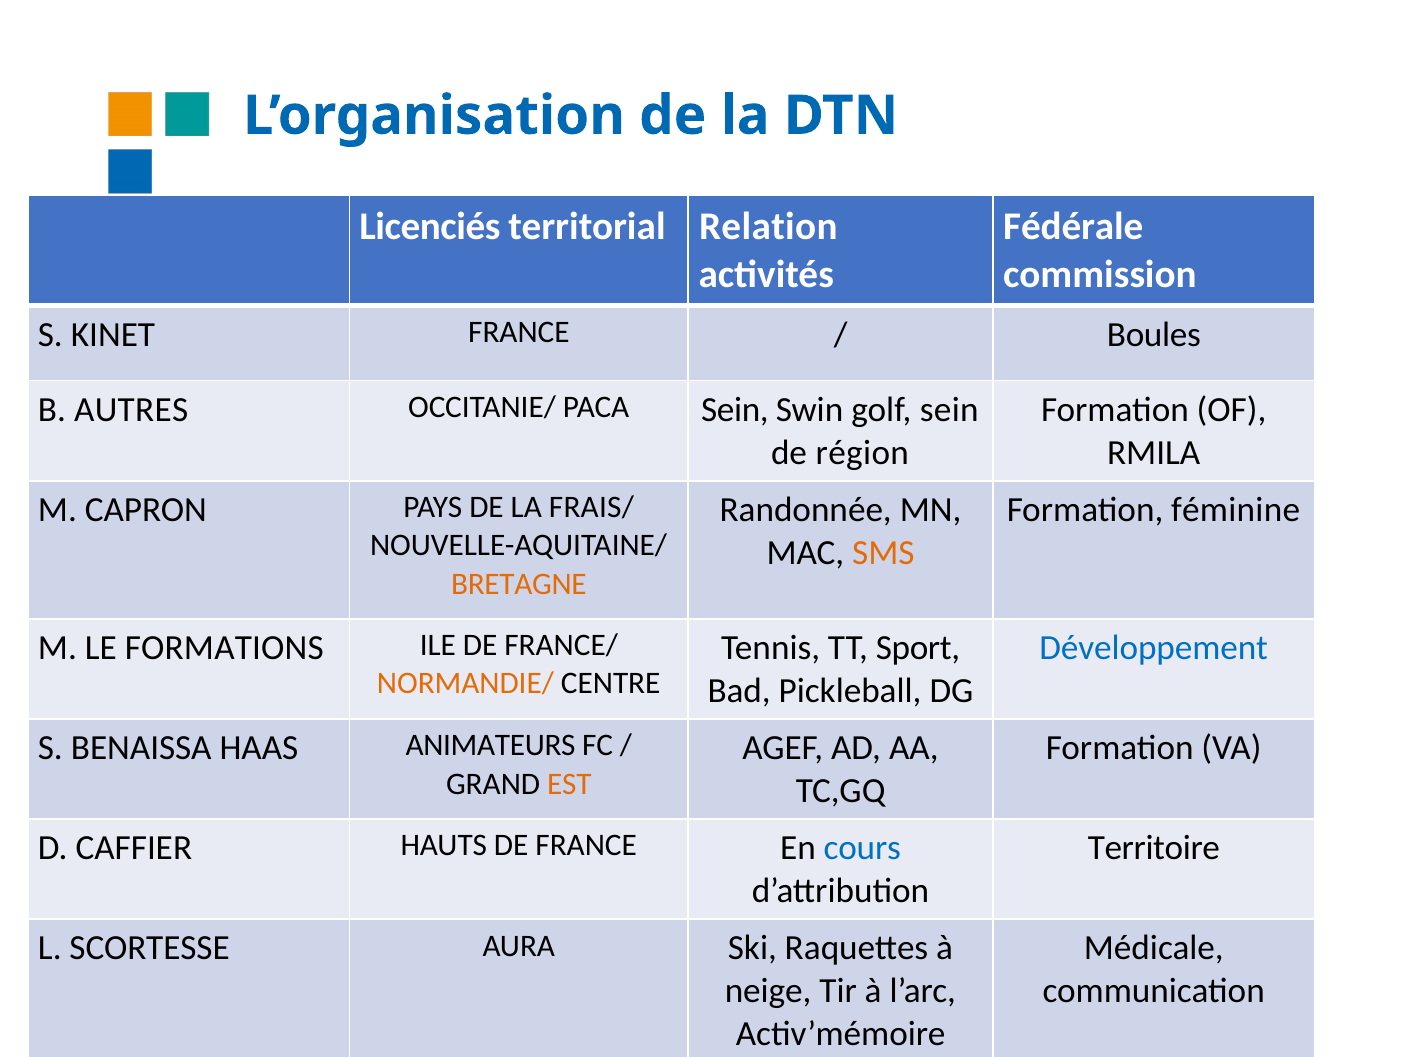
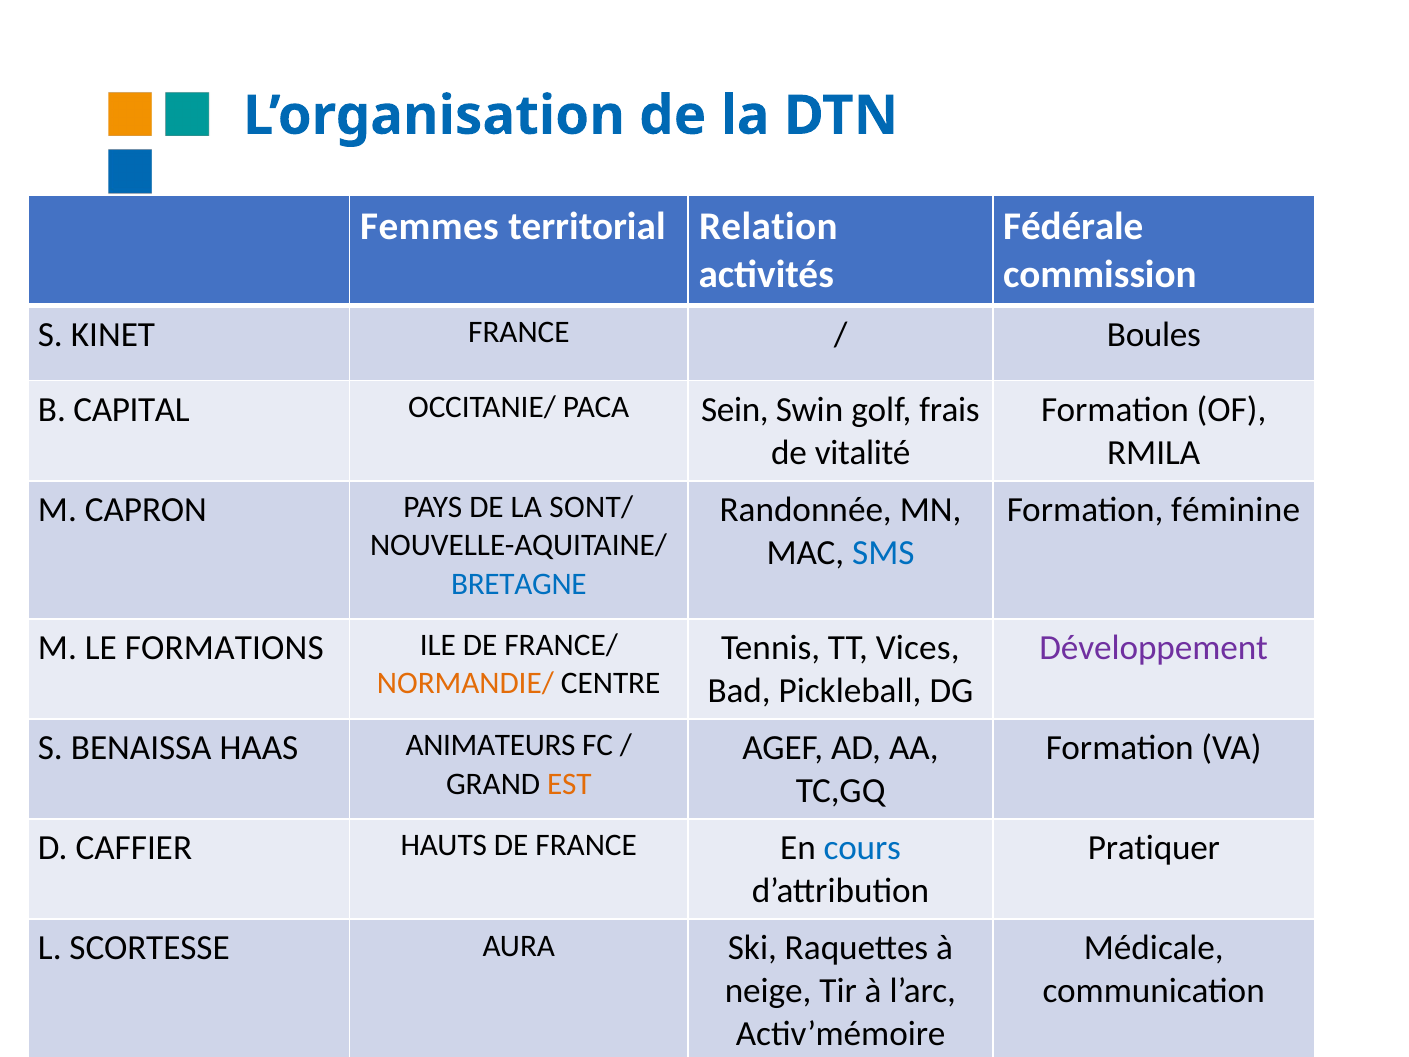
Licenciés: Licenciés -> Femmes (430, 227)
AUTRES: AUTRES -> CAPITAL (132, 410)
golf sein: sein -> frais (950, 410)
région: région -> vitalité (863, 453)
FRAIS/: FRAIS/ -> SONT/ (591, 507)
SMS colour: orange -> blue (883, 553)
BRETAGNE colour: orange -> blue (519, 584)
Sport: Sport -> Vices (918, 648)
Développement colour: blue -> purple (1154, 648)
Territoire: Territoire -> Pratiquer (1154, 848)
